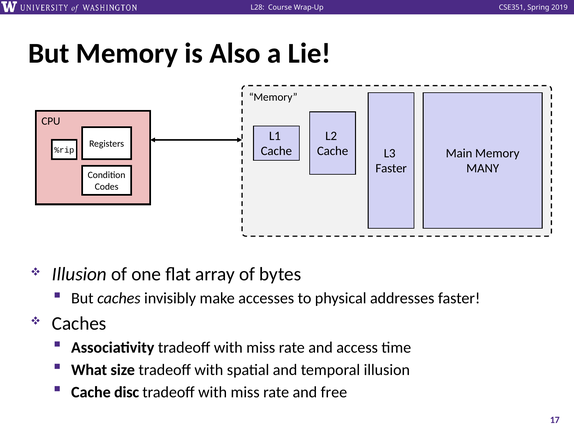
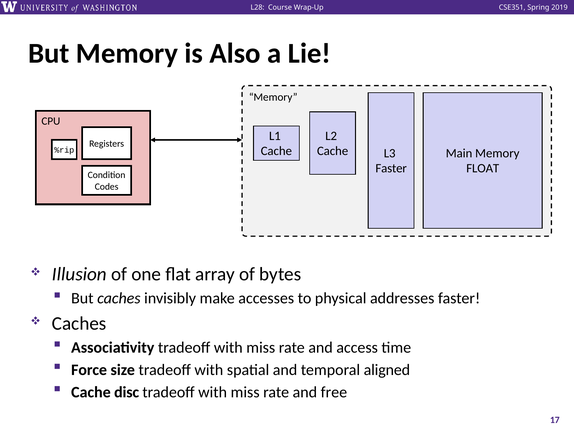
MANY: MANY -> FLOAT (483, 168)
What: What -> Force (89, 369)
temporal illusion: illusion -> aligned (387, 369)
